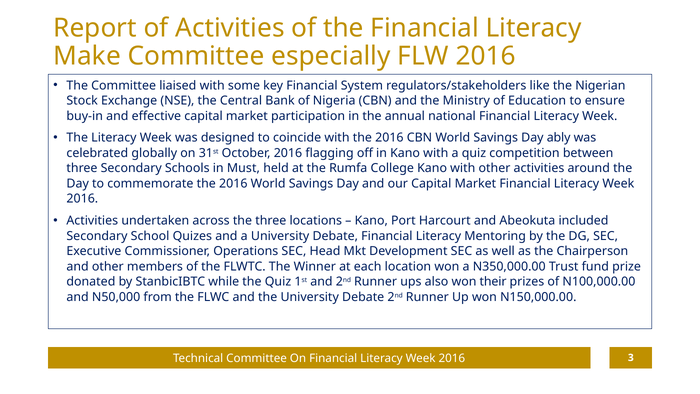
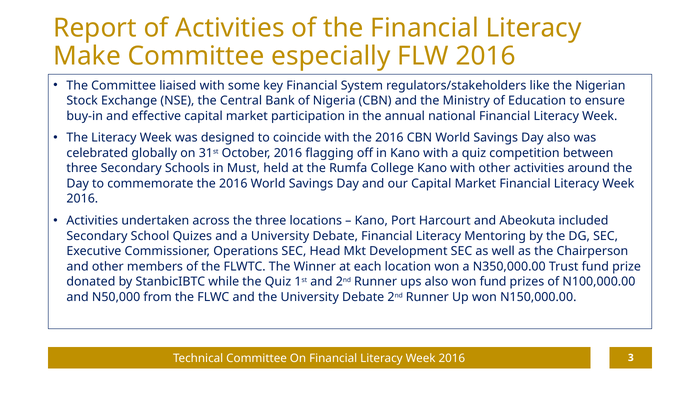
Day ably: ably -> also (559, 138)
won their: their -> fund (493, 282)
